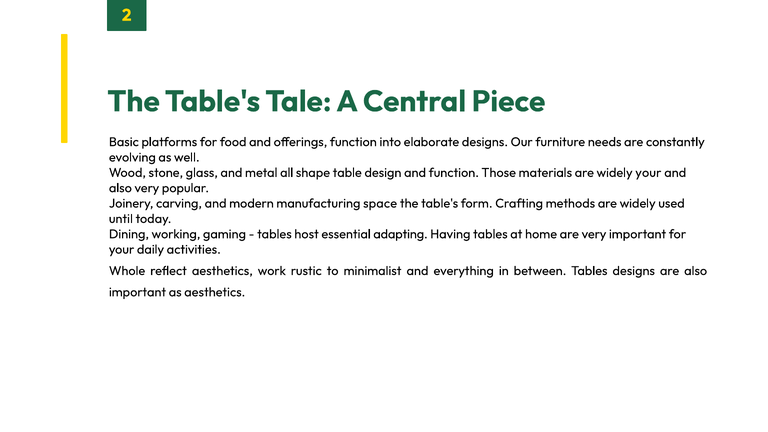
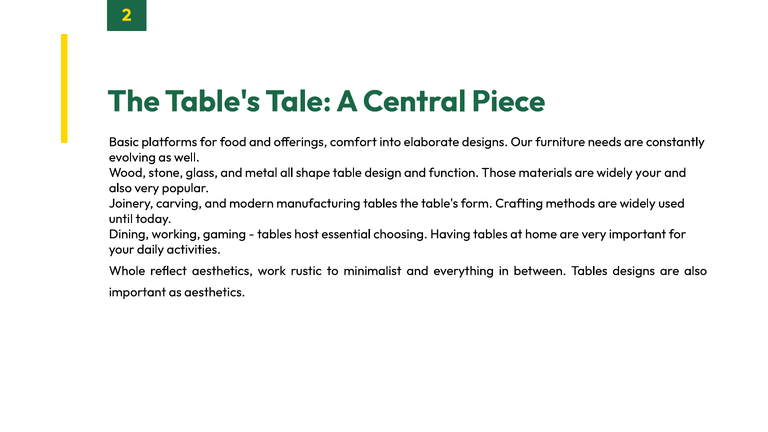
offerings function: function -> comfort (353, 142)
manufacturing space: space -> tables (380, 203)
adapting: adapting -> choosing (400, 234)
